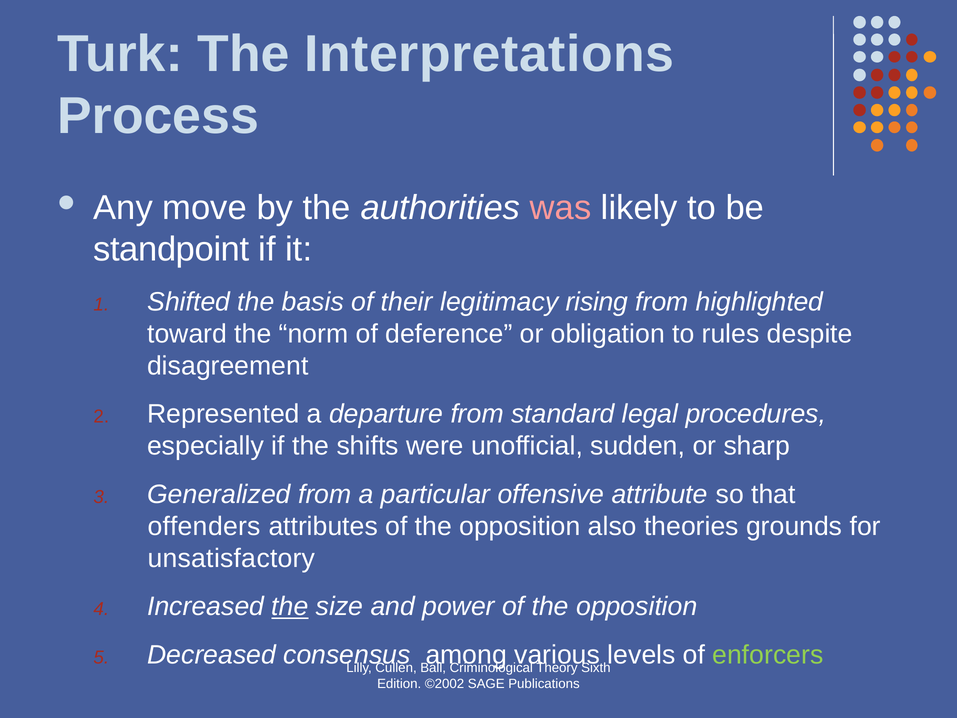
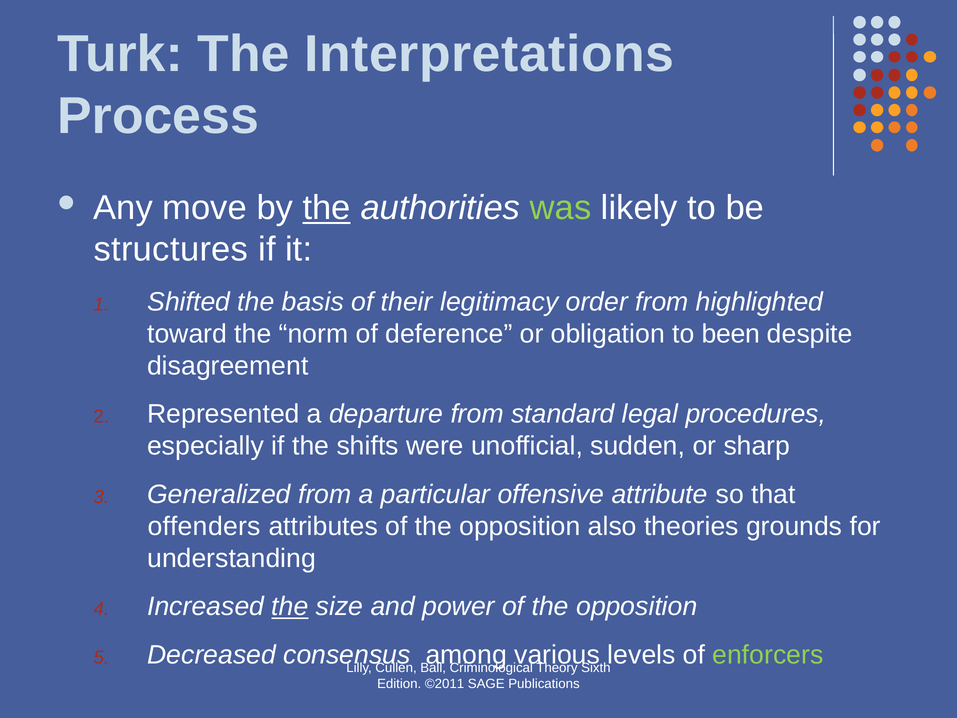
the underline: none -> present (327, 208)
was colour: pink -> light green (561, 208)
standpoint: standpoint -> structures (171, 249)
rising: rising -> order (597, 302)
rules: rules -> been (731, 334)
unsatisfactory: unsatisfactory -> understanding (232, 558)
©2002: ©2002 -> ©2011 (445, 684)
